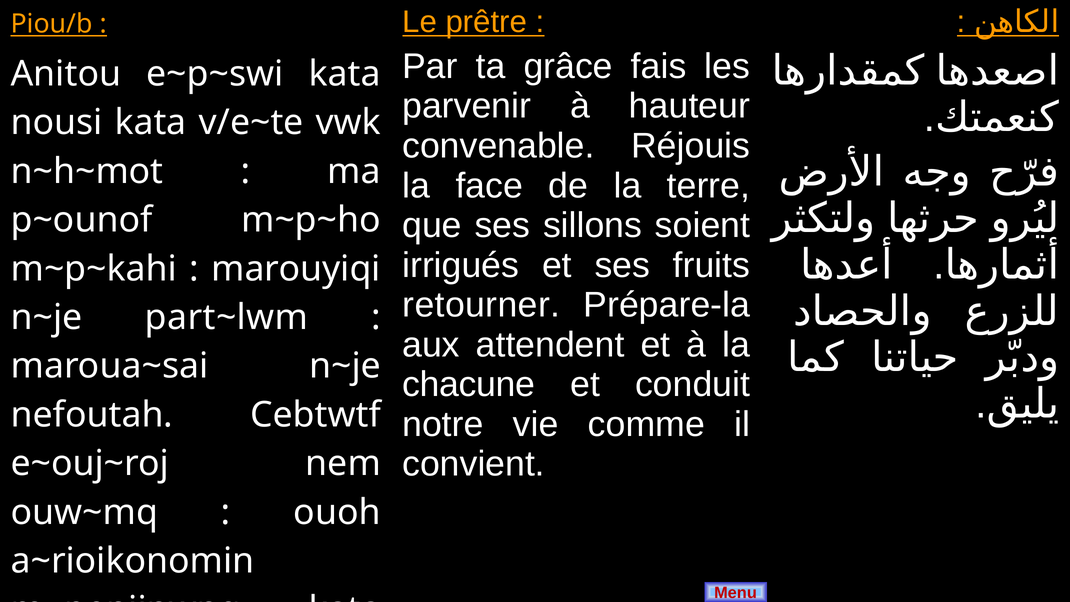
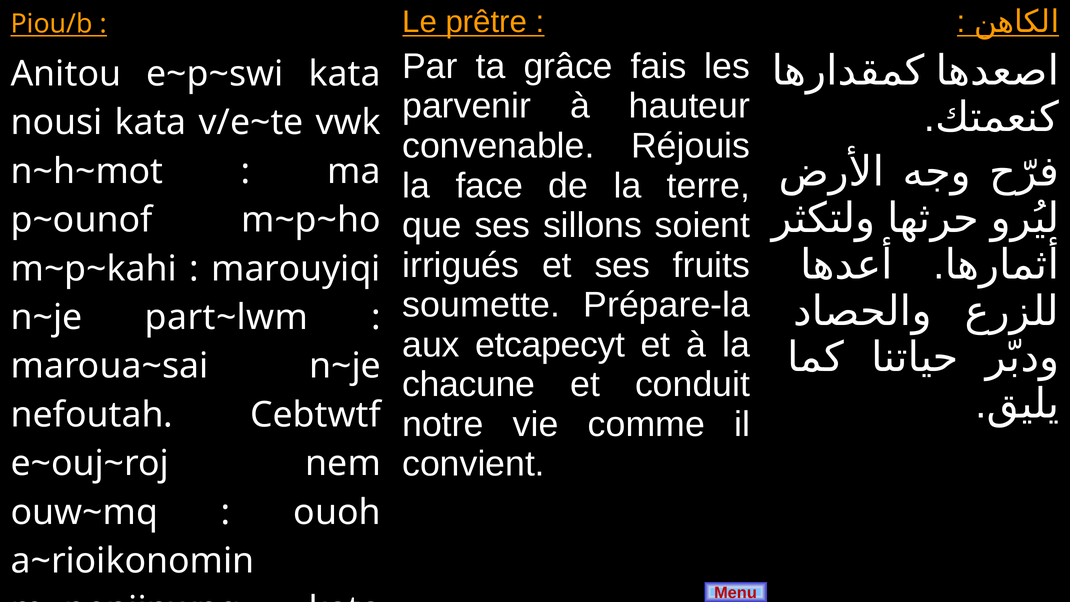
retourner: retourner -> soumette (481, 305)
attendent: attendent -> etcapecyt (550, 345)
